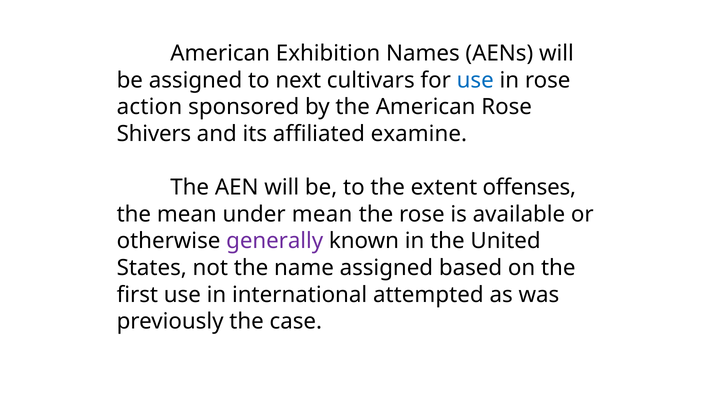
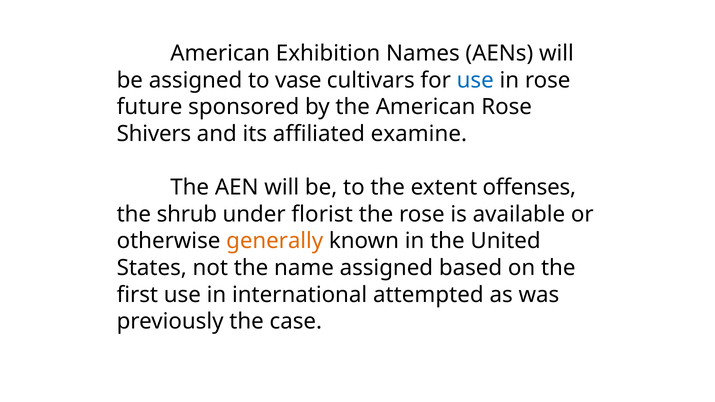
next: next -> vase (298, 80)
action: action -> future (150, 107)
the mean: mean -> shrub (187, 214)
under mean: mean -> florist (322, 214)
generally colour: purple -> orange (275, 241)
